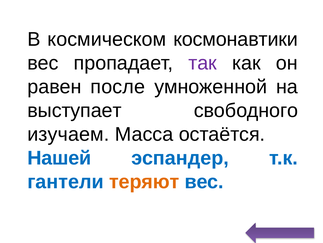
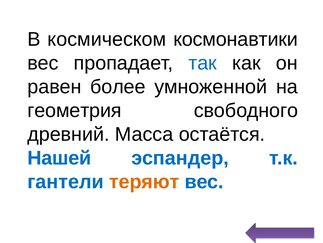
так colour: purple -> blue (203, 63)
после: после -> более (118, 87)
выступает: выступает -> геометрия (74, 110)
изучаем: изучаем -> древний (68, 134)
